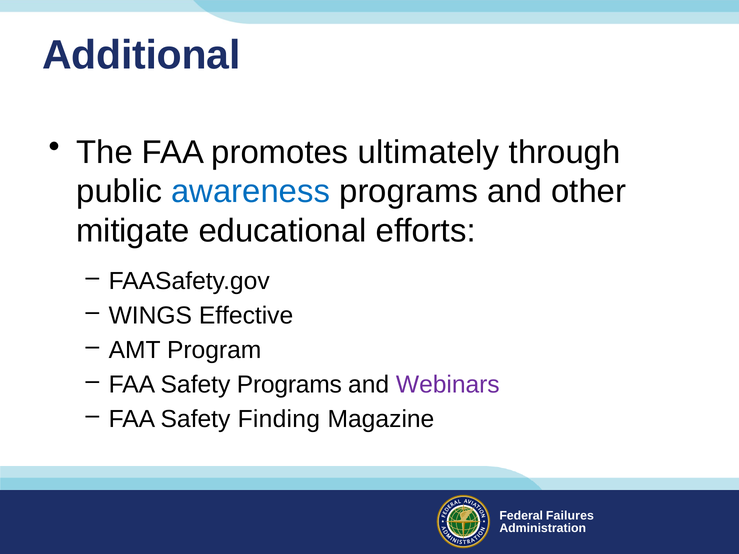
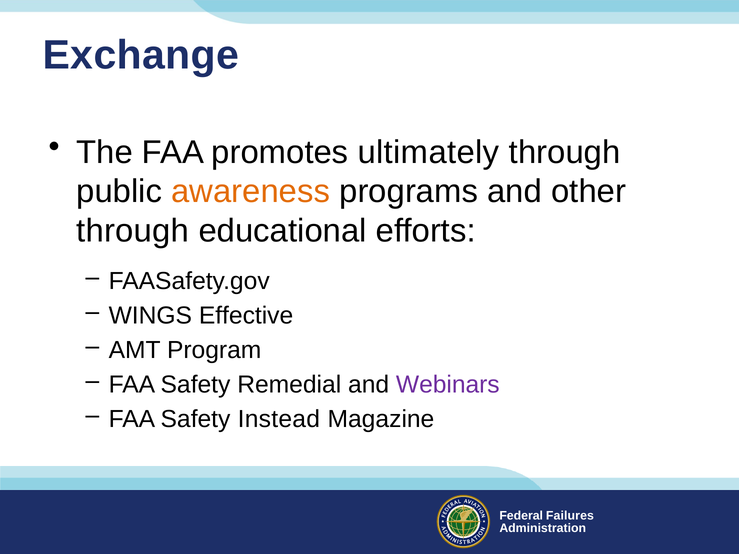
Additional: Additional -> Exchange (141, 55)
awareness colour: blue -> orange (251, 192)
mitigate: mitigate -> through (133, 231)
Safety Programs: Programs -> Remedial (289, 385)
Finding: Finding -> Instead (279, 419)
